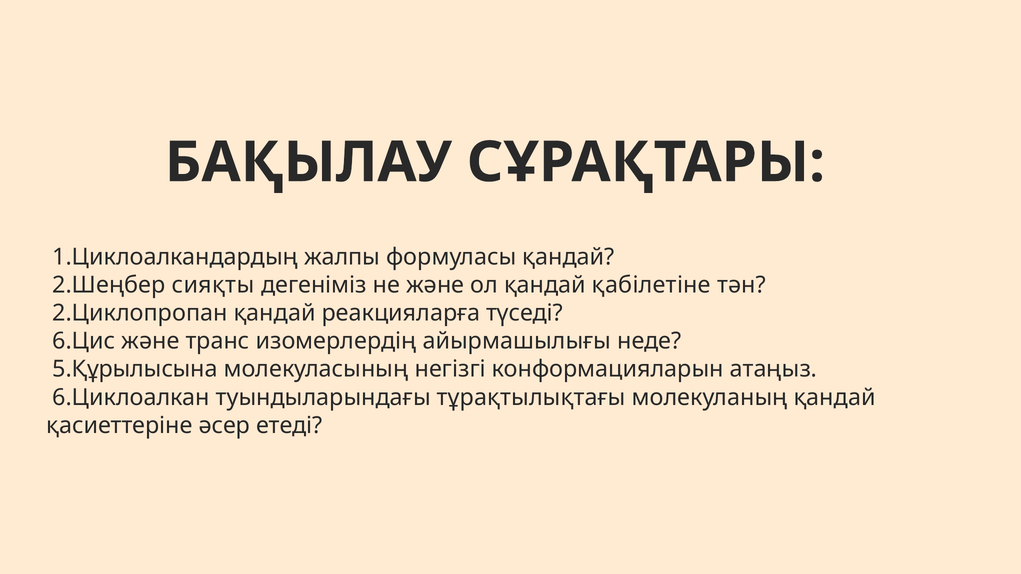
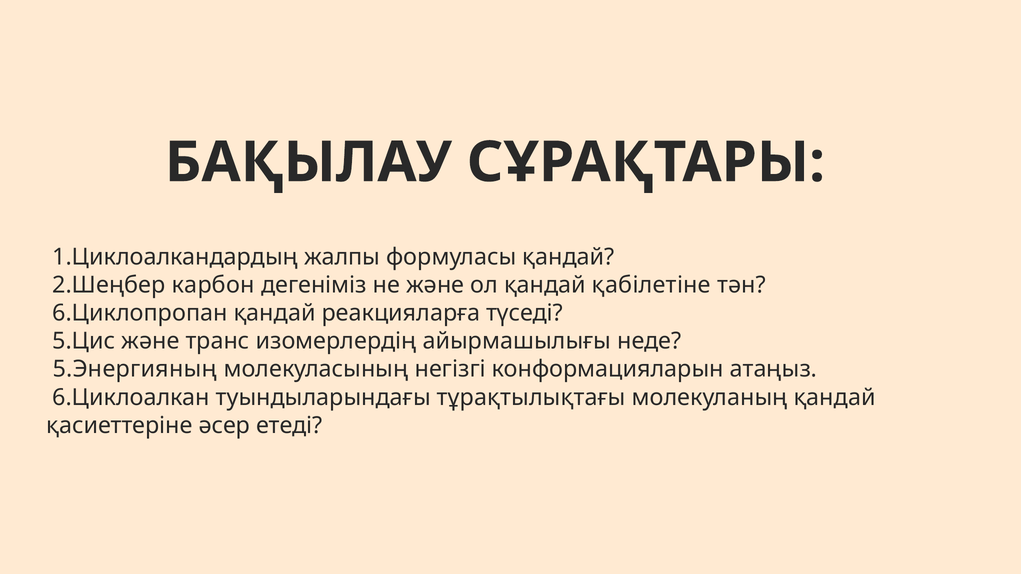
сияқты: сияқты -> карбон (213, 285)
2.Циклопропан: 2.Циклопропан -> 6.Циклопропан (140, 313)
6.Цис: 6.Цис -> 5.Цис (84, 341)
5.Құрылысына: 5.Құрылысына -> 5.Энергияның (135, 369)
